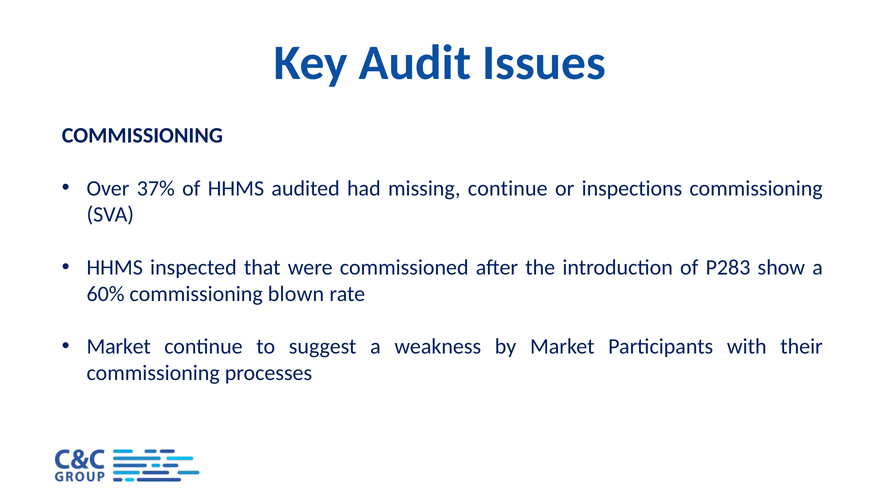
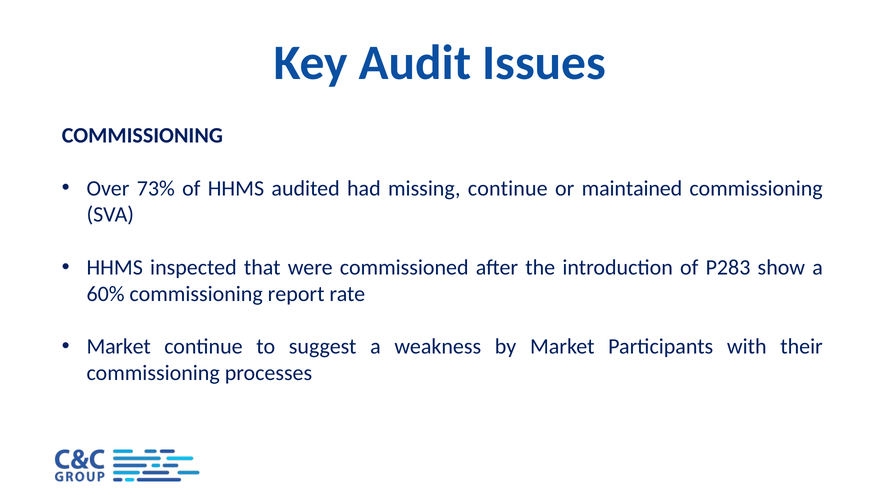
37%: 37% -> 73% (156, 188)
inspections: inspections -> maintained (632, 188)
blown: blown -> report (296, 294)
